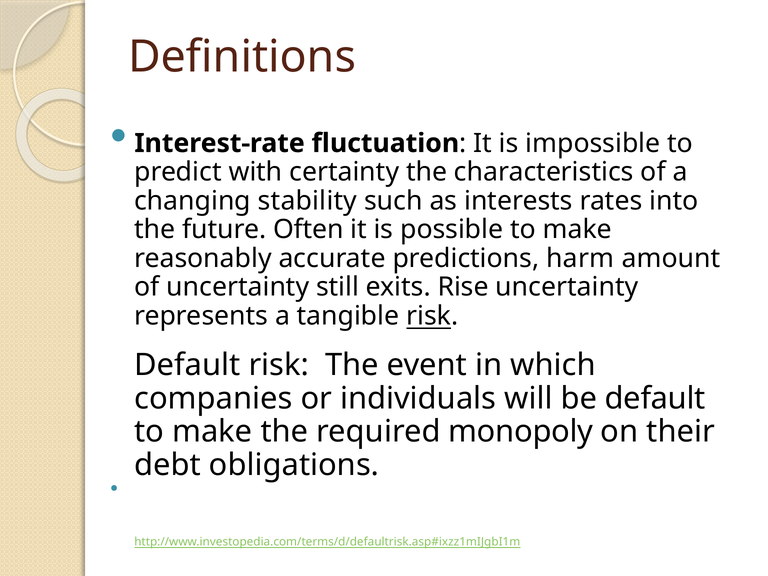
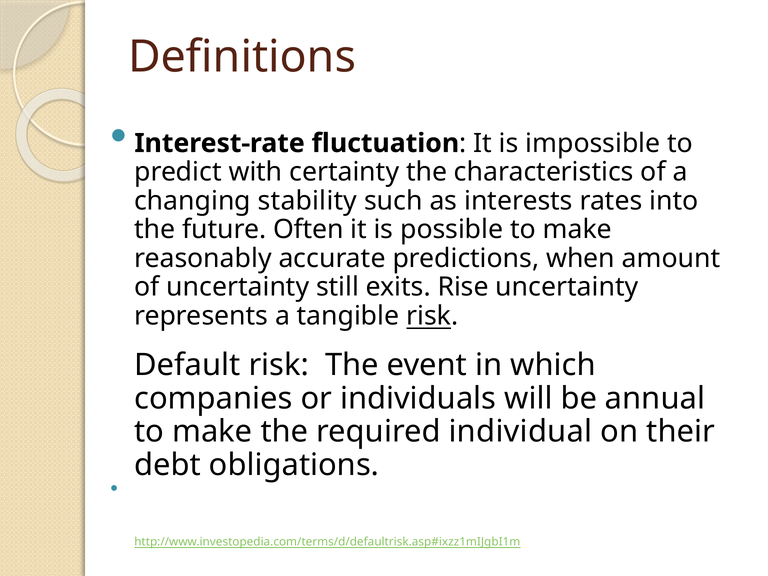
harm: harm -> when (580, 258)
be default: default -> annual (655, 398)
monopoly: monopoly -> individual (520, 432)
